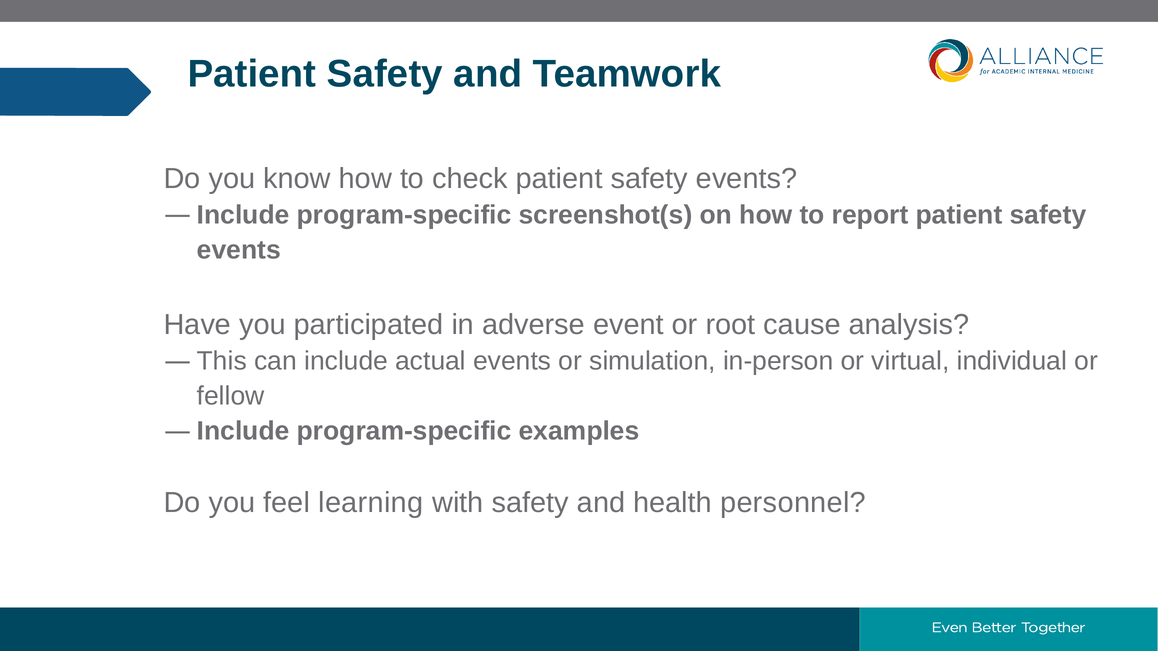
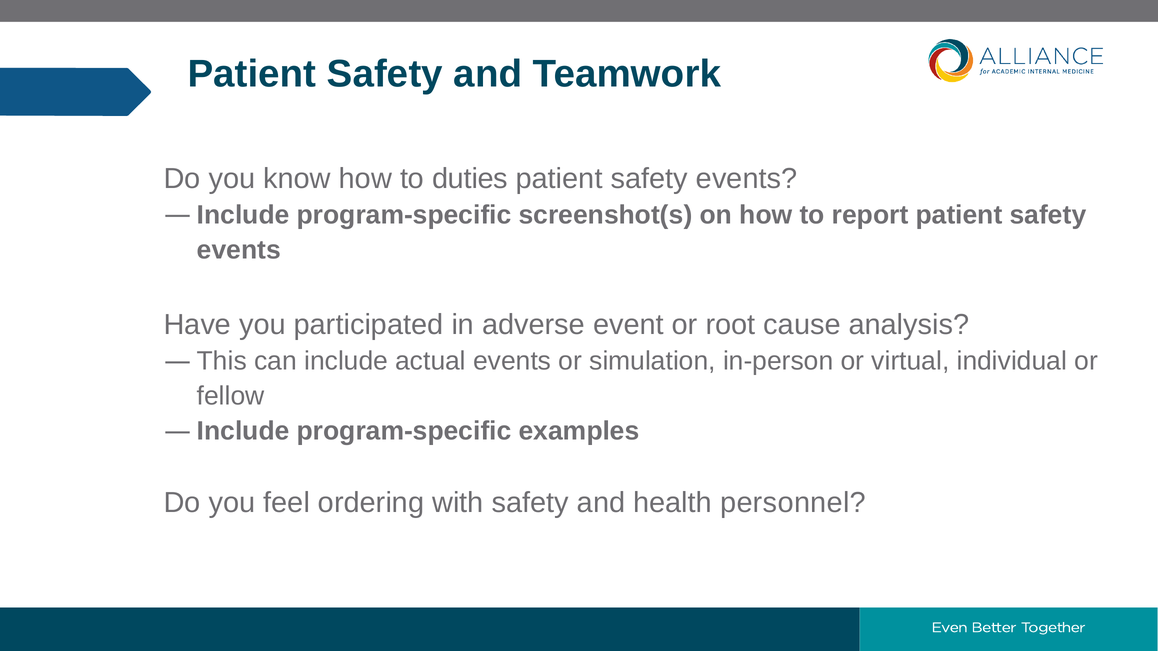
check: check -> duties (470, 179)
learning: learning -> ordering (371, 503)
